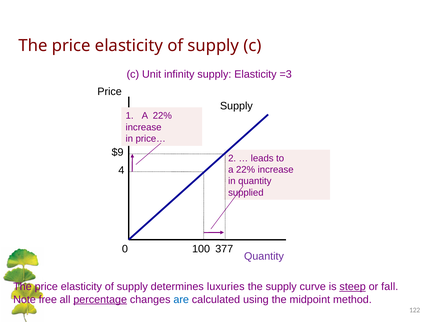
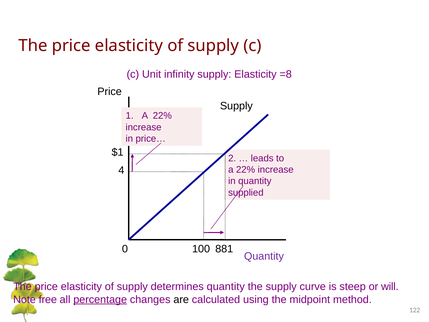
=3: =3 -> =8 (286, 74)
$9: $9 -> $1 (118, 152)
377: 377 -> 881 (224, 249)
determines luxuries: luxuries -> quantity (226, 286)
steep underline: present -> none (353, 286)
fall: fall -> will (390, 286)
are colour: blue -> black (181, 299)
